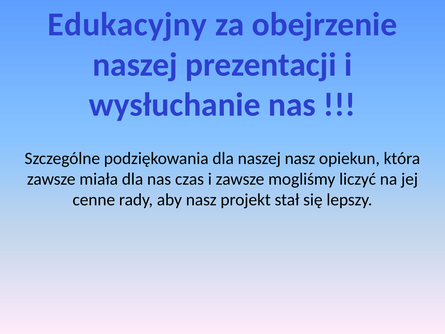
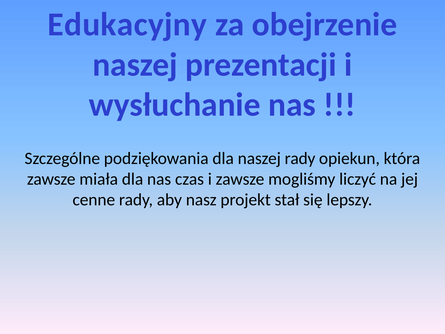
naszej nasz: nasz -> rady (300, 158)
